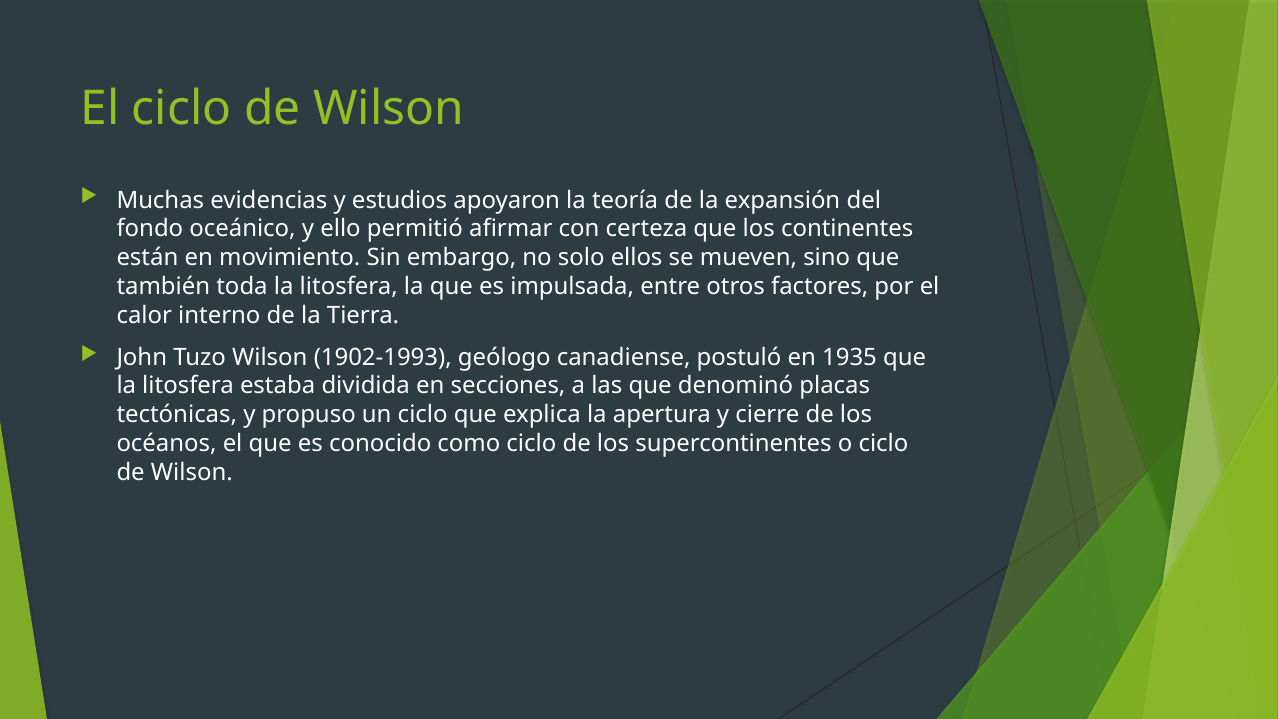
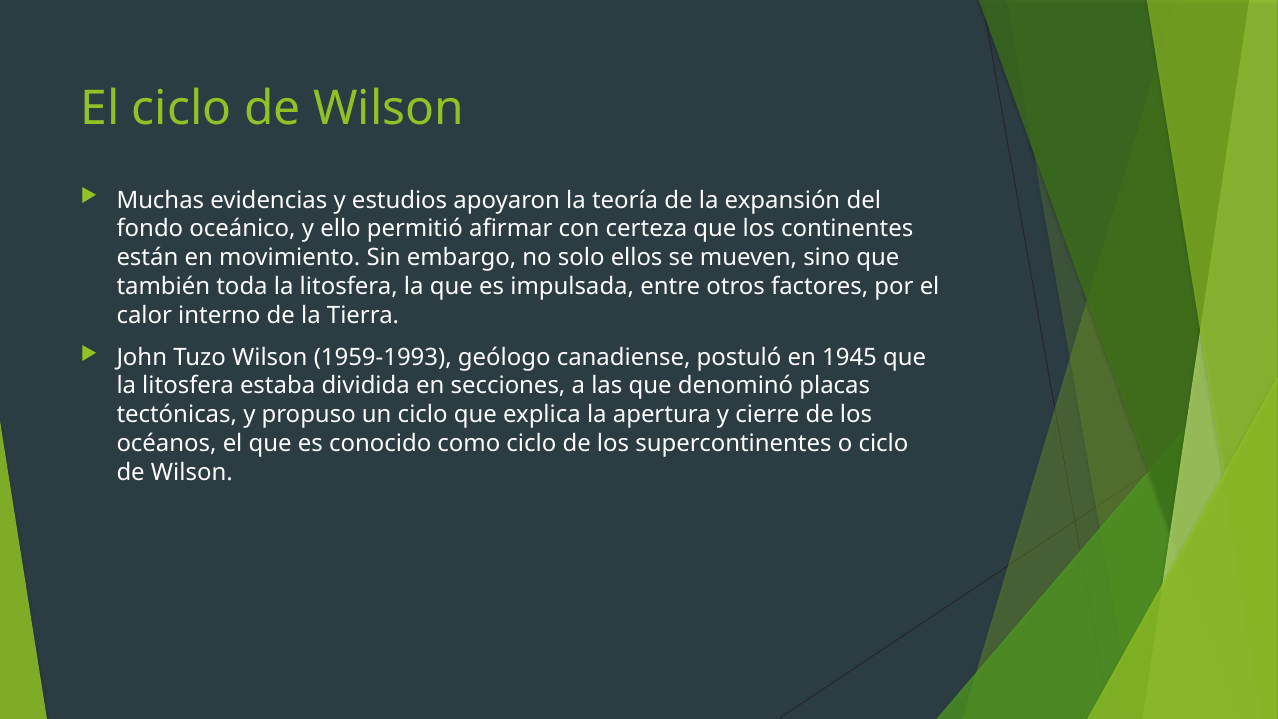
1902-1993: 1902-1993 -> 1959-1993 (383, 357)
1935: 1935 -> 1945 (850, 357)
